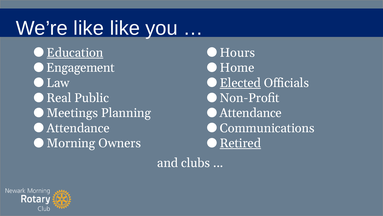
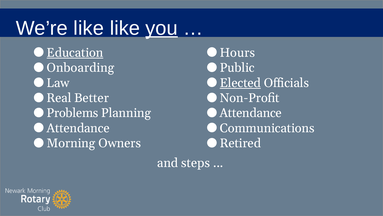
you underline: none -> present (162, 28)
Engagement: Engagement -> Onboarding (80, 68)
Home: Home -> Public (237, 68)
Public: Public -> Better (92, 98)
Meetings: Meetings -> Problems (72, 113)
Retired underline: present -> none (240, 143)
clubs: clubs -> steps (196, 162)
